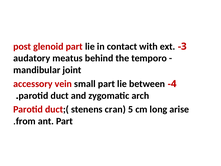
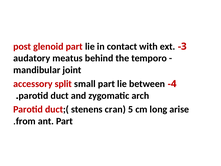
vein: vein -> split (63, 84)
